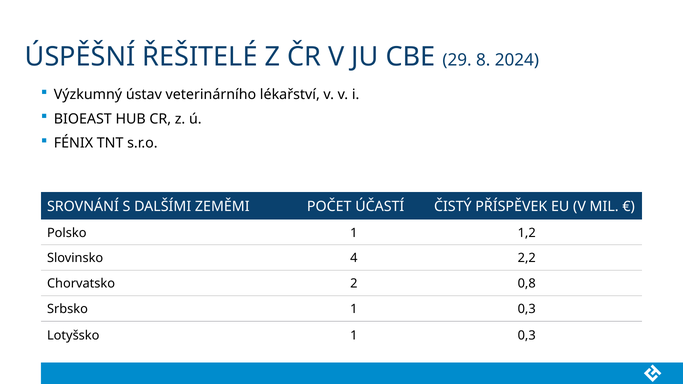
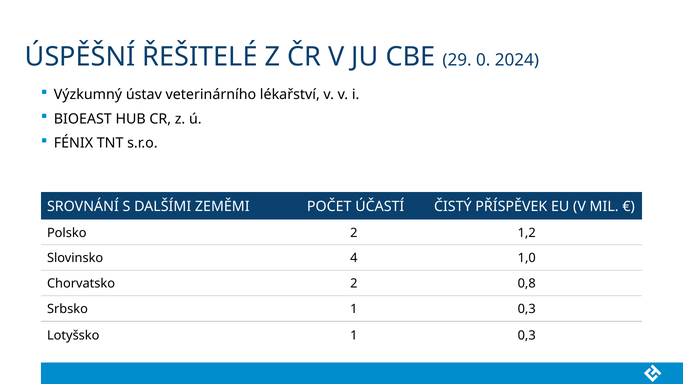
8: 8 -> 0 (483, 60)
Polsko 1: 1 -> 2 (354, 233)
2,2: 2,2 -> 1,0 (527, 258)
